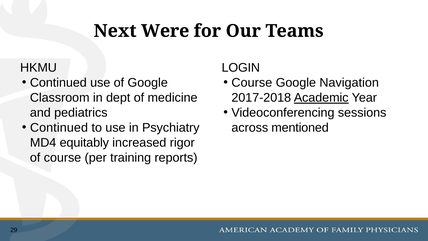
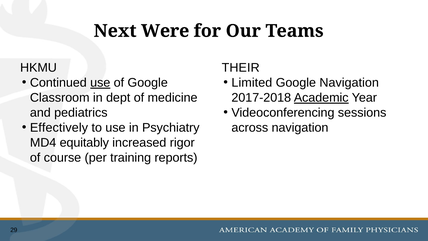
LOGIN: LOGIN -> THEIR (241, 68)
use underline: none -> present (100, 83)
Course: Course -> Limited (252, 83)
Continued: Continued -> Effectively (59, 128)
across mentioned: mentioned -> navigation (300, 128)
